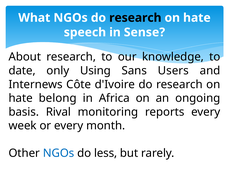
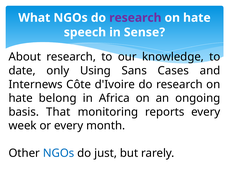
research colour: black -> purple (135, 18)
Users: Users -> Cases (173, 71)
Rival: Rival -> That (58, 112)
less: less -> just (106, 153)
